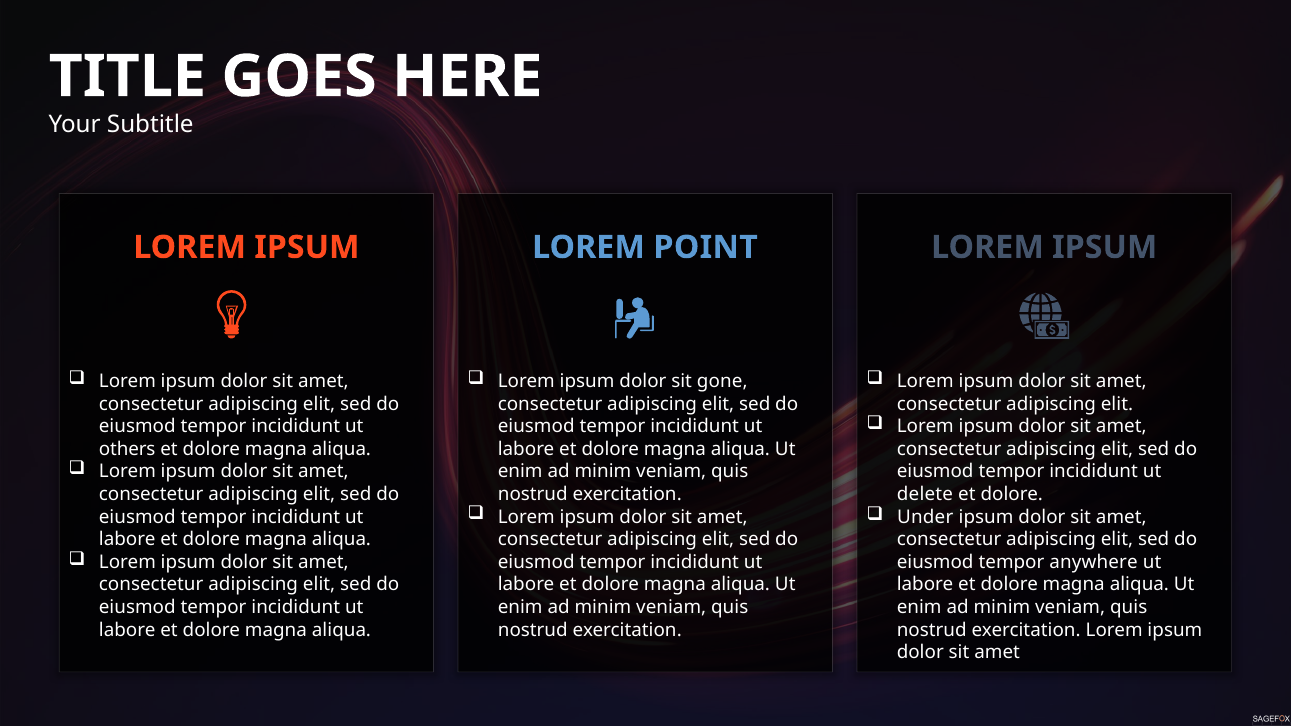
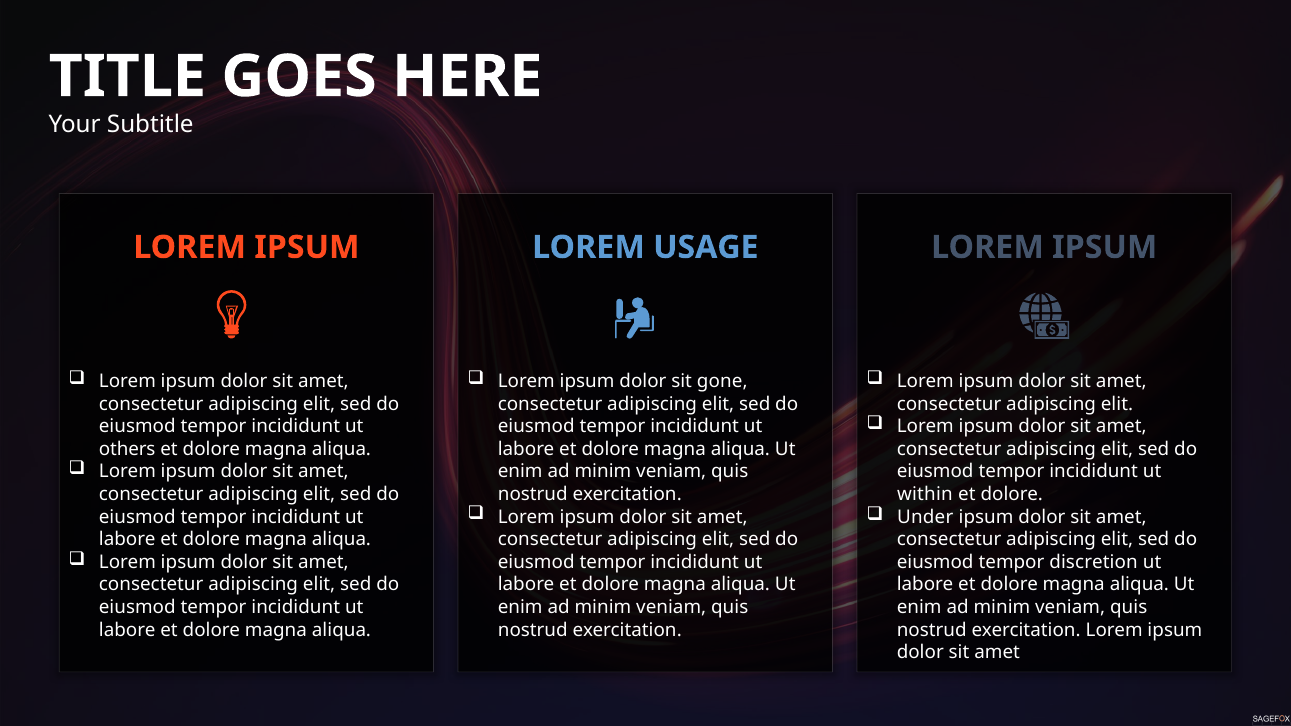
POINT: POINT -> USAGE (706, 247)
delete: delete -> within (925, 494)
anywhere: anywhere -> discretion (1094, 562)
